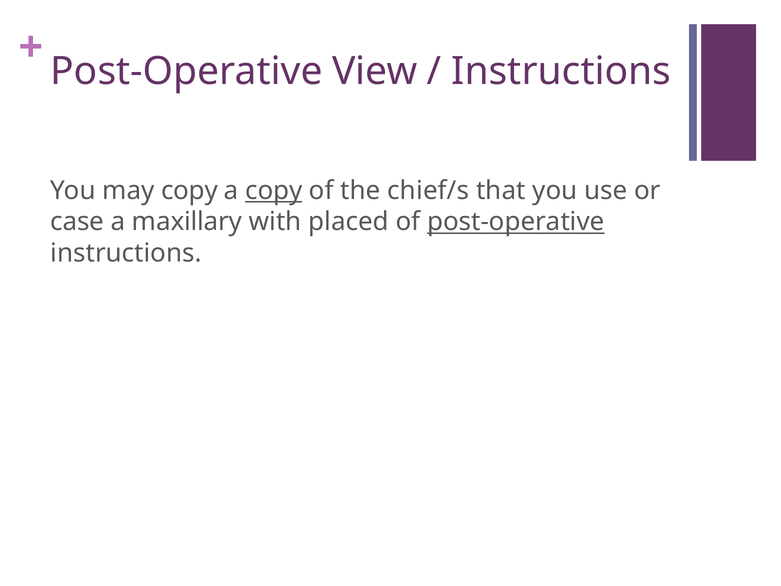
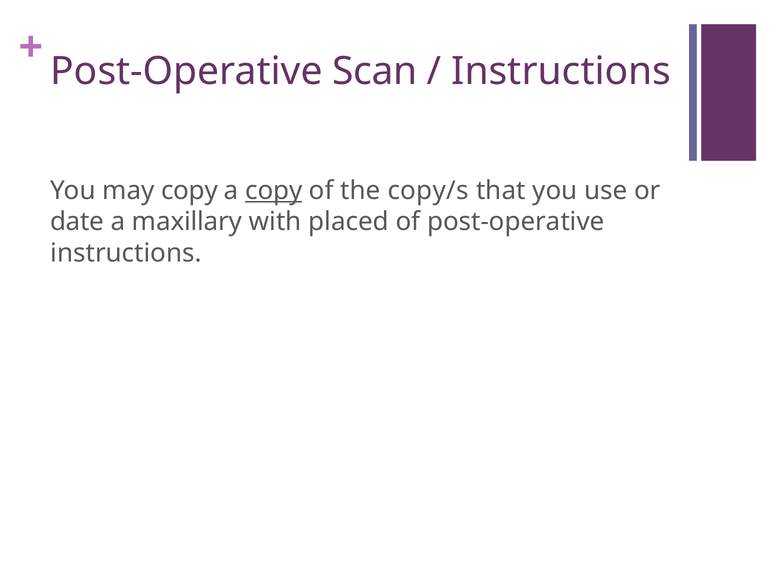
View: View -> Scan (375, 71)
chief/s: chief/s -> copy/s (428, 191)
case: case -> date (77, 222)
post-operative underline: present -> none (516, 222)
